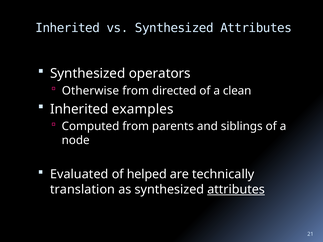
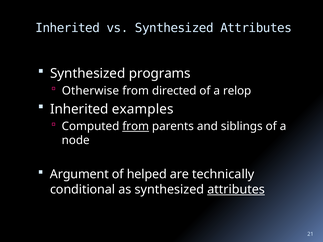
operators: operators -> programs (160, 74)
clean: clean -> relop (237, 91)
from underline: none -> present (136, 126)
Evaluated: Evaluated -> Argument (79, 175)
translation: translation -> conditional (83, 190)
